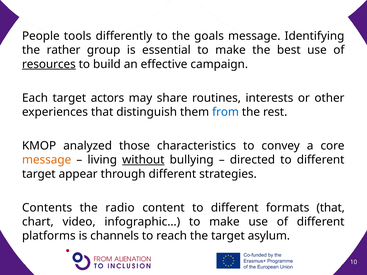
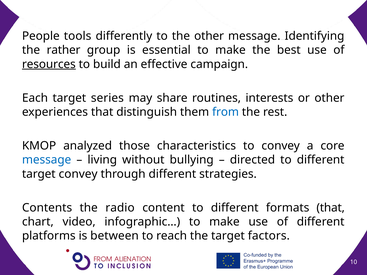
the goals: goals -> other (209, 36)
actors: actors -> series (107, 98)
message colour: orange -> blue (47, 160)
without underline: present -> none (143, 160)
target appear: appear -> convey (78, 174)
channels: channels -> between (115, 236)
asylum: asylum -> factors (269, 236)
